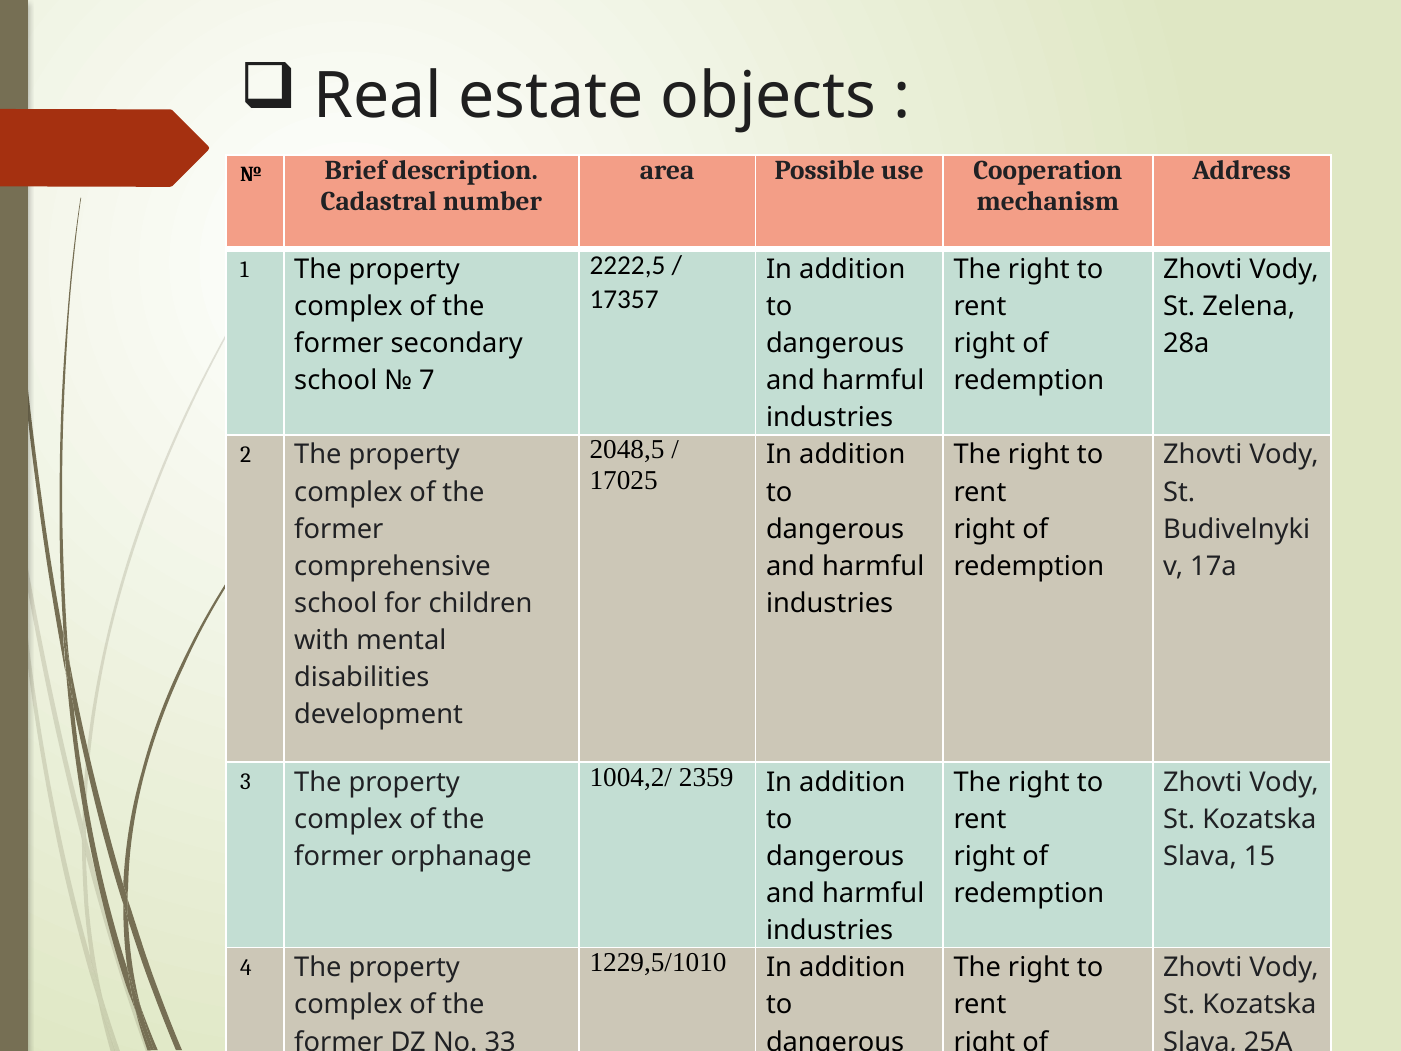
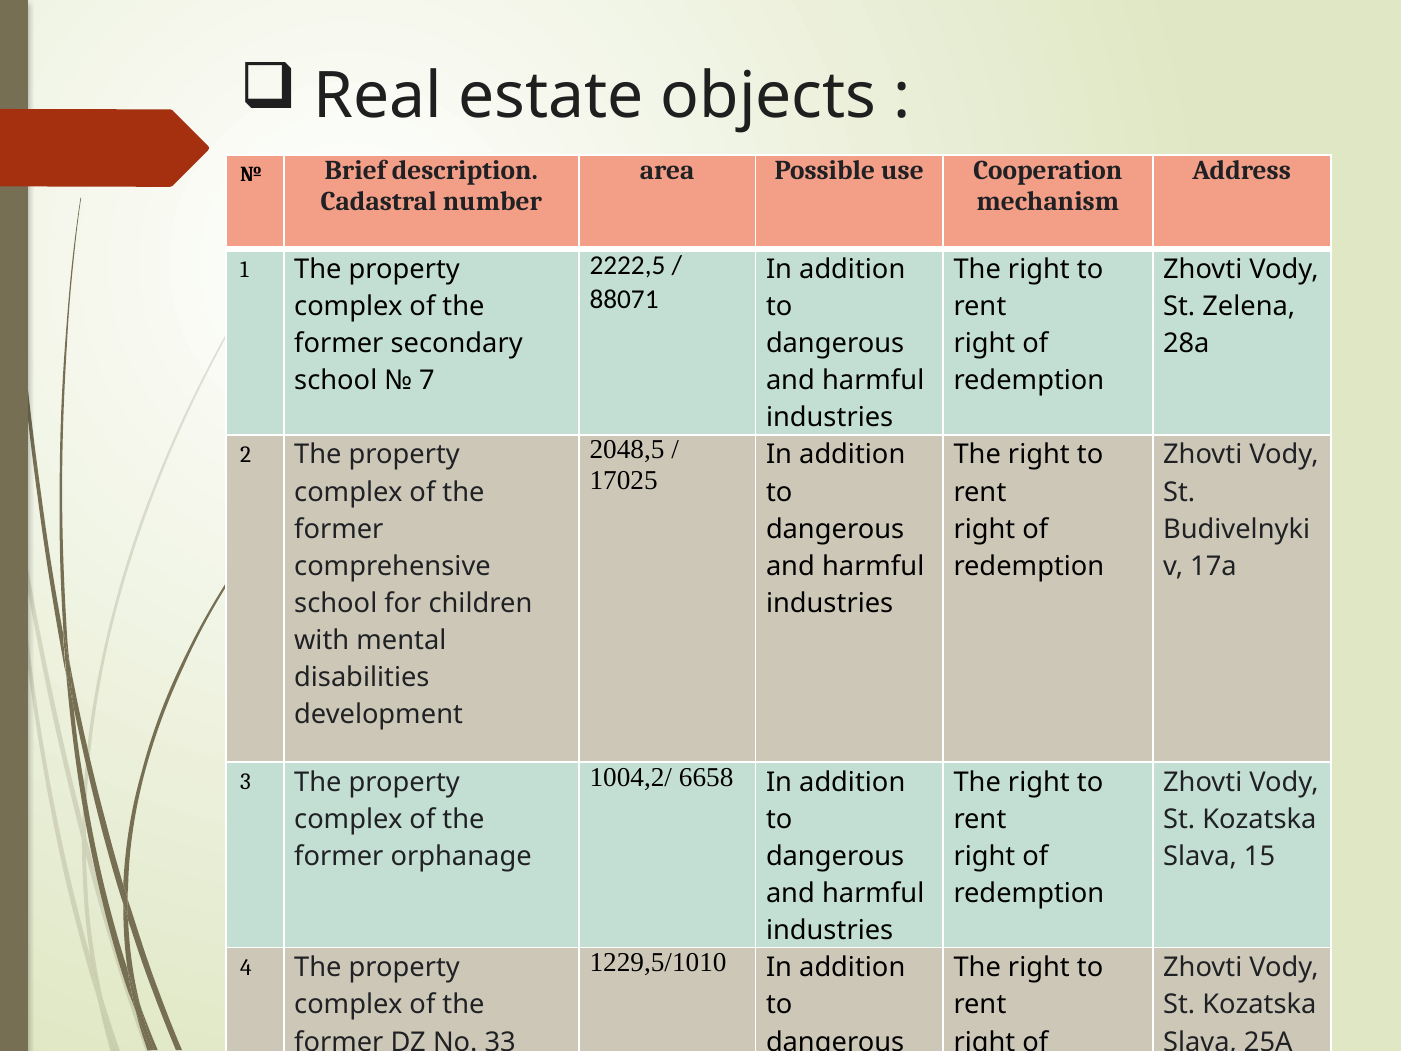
17357: 17357 -> 88071 (624, 299)
2359: 2359 -> 6658 (706, 777)
